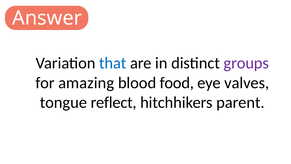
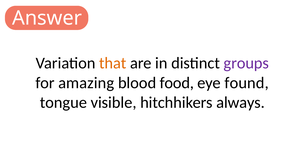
that colour: blue -> orange (113, 63)
valves: valves -> found (247, 83)
reflect: reflect -> visible (114, 102)
parent: parent -> always (241, 102)
